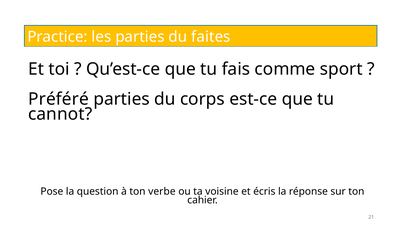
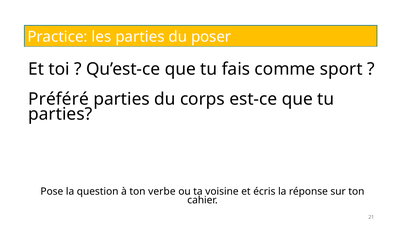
faites: faites -> poser (211, 37)
cannot: cannot -> parties (60, 114)
